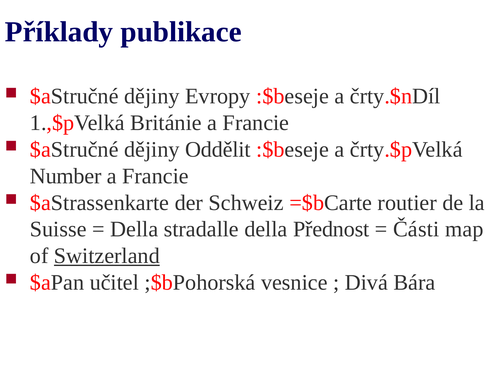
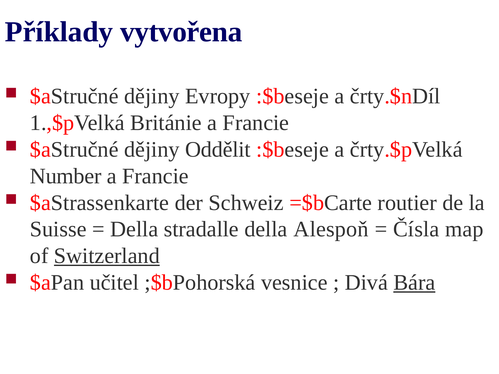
publikace: publikace -> vytvořena (181, 32)
Přednost: Přednost -> Alespoň (331, 229)
Části: Části -> Čísla (416, 229)
Bára underline: none -> present (414, 283)
